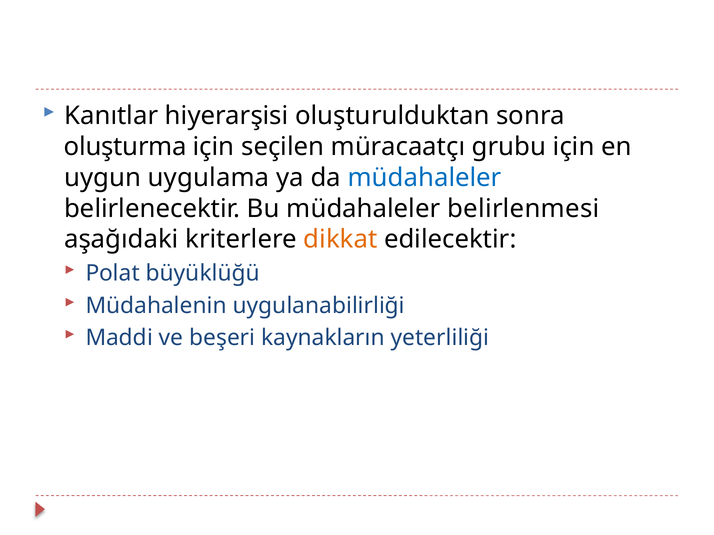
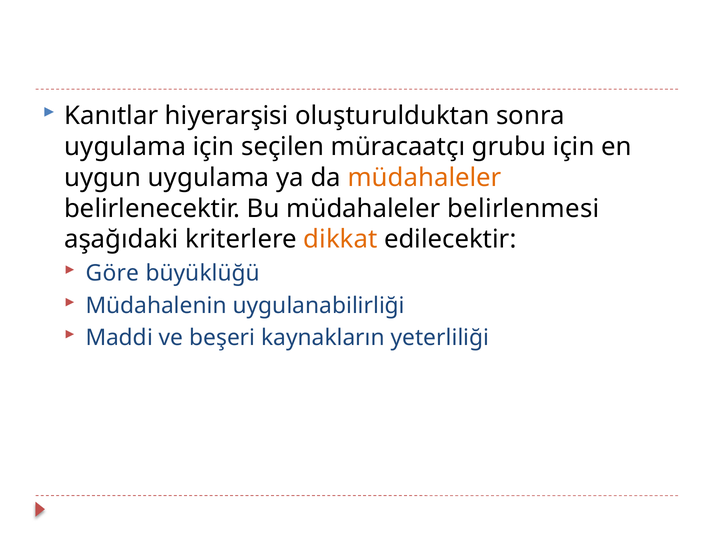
oluşturma: oluşturma -> uygulama (125, 147)
müdahaleler colour: blue -> orange (425, 178)
Polat: Polat -> Göre (113, 274)
